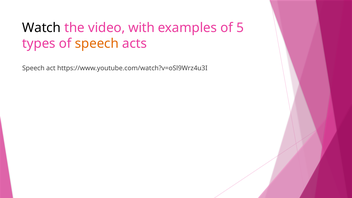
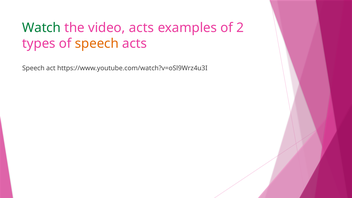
Watch colour: black -> green (42, 28)
video with: with -> acts (141, 28)
5: 5 -> 2 (240, 28)
